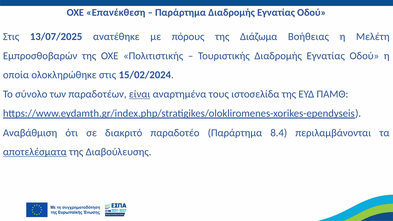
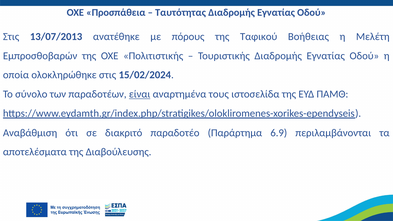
Επανέκθεση: Επανέκθεση -> Προσπάθεια (116, 13)
Παράρτημα: Παράρτημα -> Ταυτότητας (180, 13)
13/07/2025: 13/07/2025 -> 13/07/2013 (56, 37)
Διάζωμα: Διάζωμα -> Ταφικού (259, 37)
8.4: 8.4 -> 6.9 (279, 133)
αποτελέσματα underline: present -> none (35, 152)
